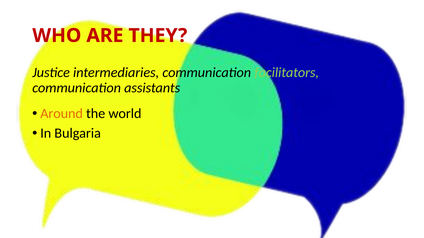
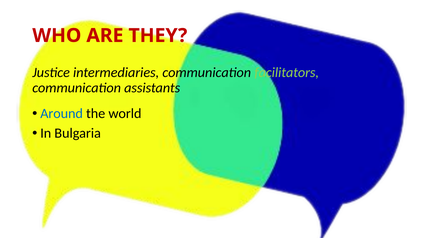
Around colour: orange -> blue (62, 114)
